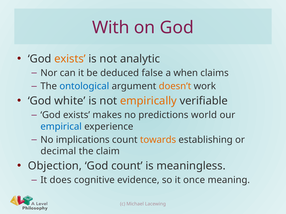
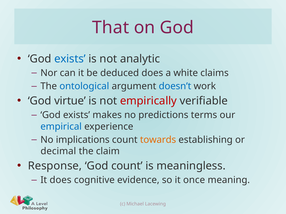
With: With -> That (111, 28)
exists colour: orange -> blue (70, 59)
deduced false: false -> does (152, 73)
when: when -> white (186, 73)
doesn’t colour: orange -> blue (175, 86)
white: white -> virtue (70, 101)
empirically colour: orange -> red (148, 101)
world: world -> terms (204, 115)
Objection: Objection -> Response (55, 166)
